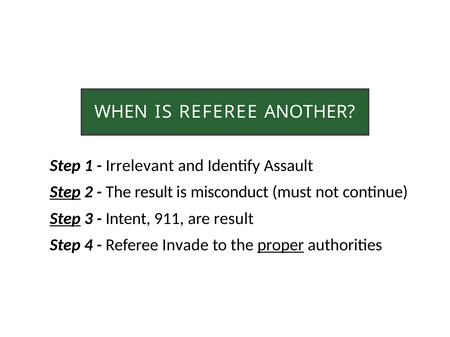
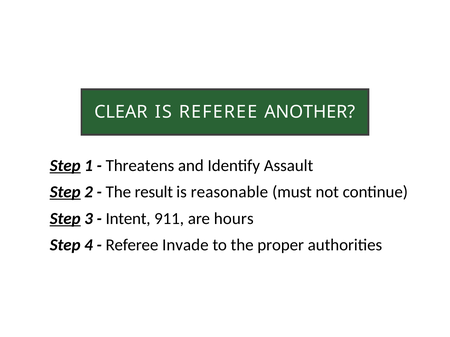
WHEN: WHEN -> CLEAR (121, 112)
Step underline: none -> present (65, 166)
Irrelevant: Irrelevant -> Threatens (140, 166)
misconduct: misconduct -> reasonable (229, 192)
are result: result -> hours (234, 219)
proper underline: present -> none (281, 245)
